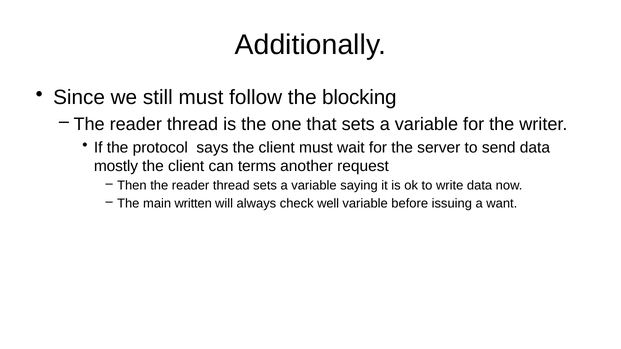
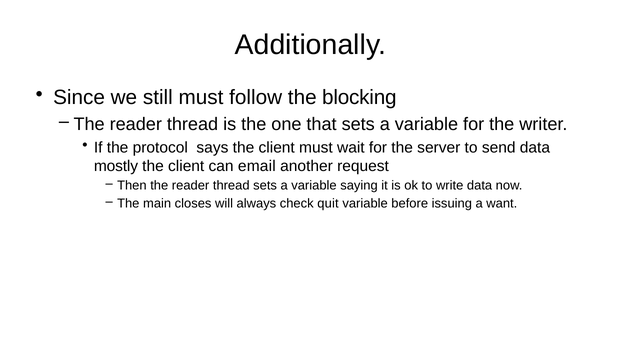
terms: terms -> email (257, 166)
written: written -> closes (193, 204)
well: well -> quit (328, 204)
